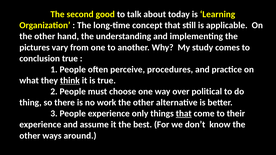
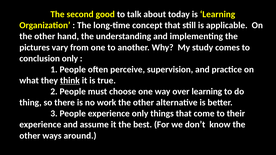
conclusion true: true -> only (70, 59)
procedures: procedures -> supervision (170, 70)
over political: political -> learning (207, 92)
that underline: present -> none (184, 114)
